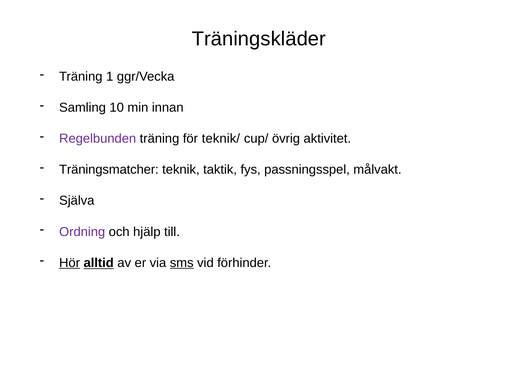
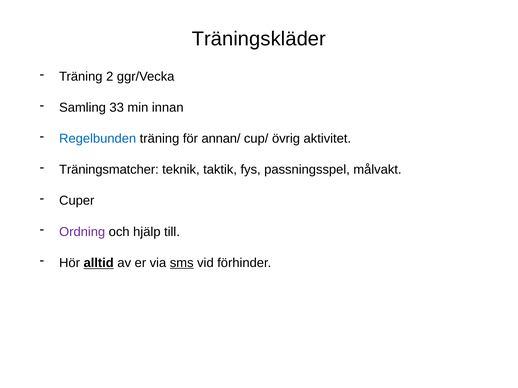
1: 1 -> 2 (110, 77)
10: 10 -> 33 (117, 108)
Regelbunden colour: purple -> blue (98, 139)
teknik/: teknik/ -> annan/ (221, 139)
Själva: Själva -> Cuper (77, 201)
Hör underline: present -> none (70, 263)
